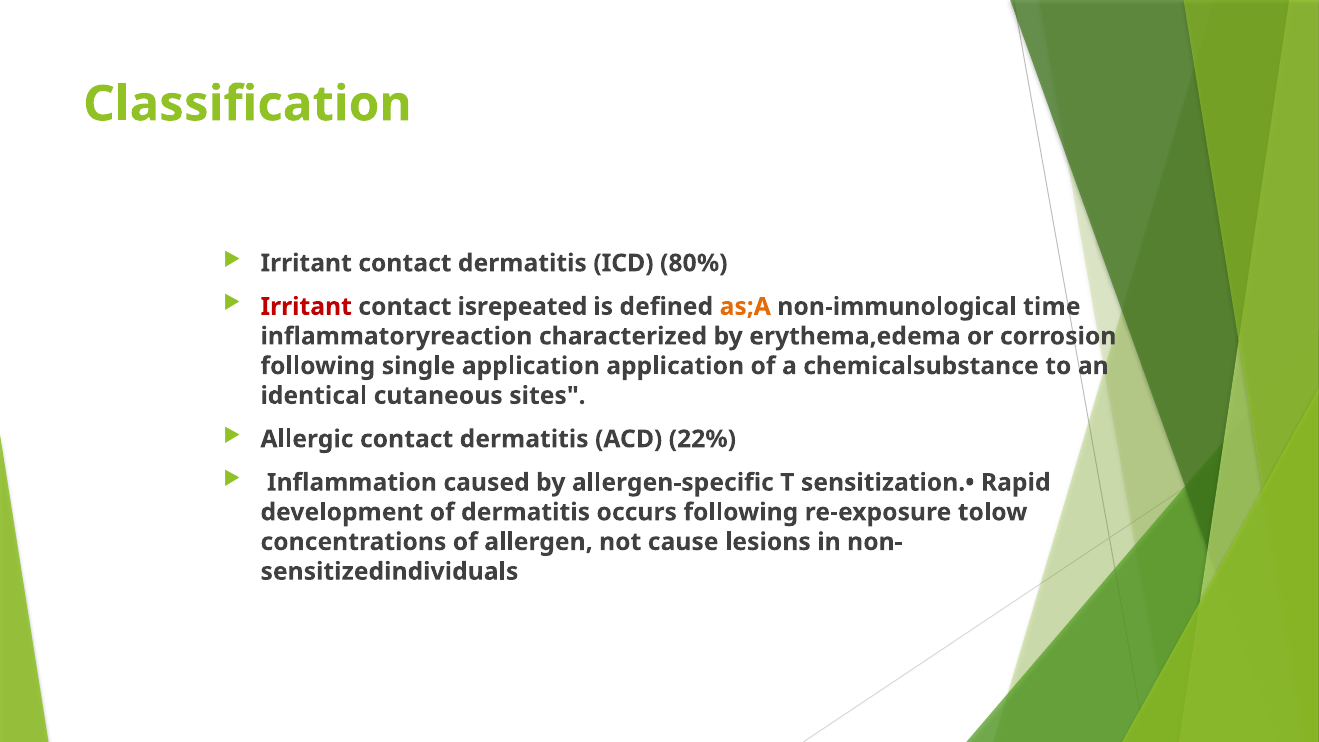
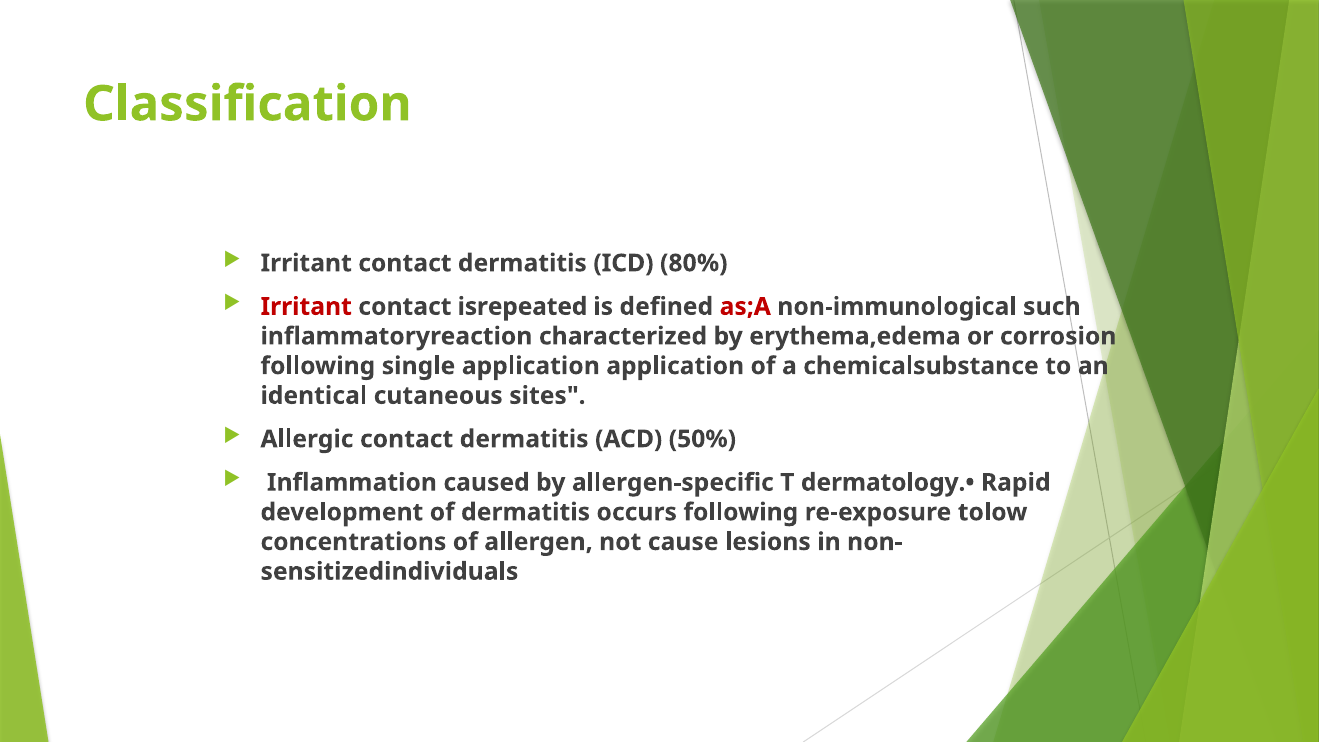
as;A colour: orange -> red (745, 307)
time: time -> such (1052, 307)
22%: 22% -> 50% (702, 439)
sensitization.•: sensitization.• -> dermatology.• (888, 482)
